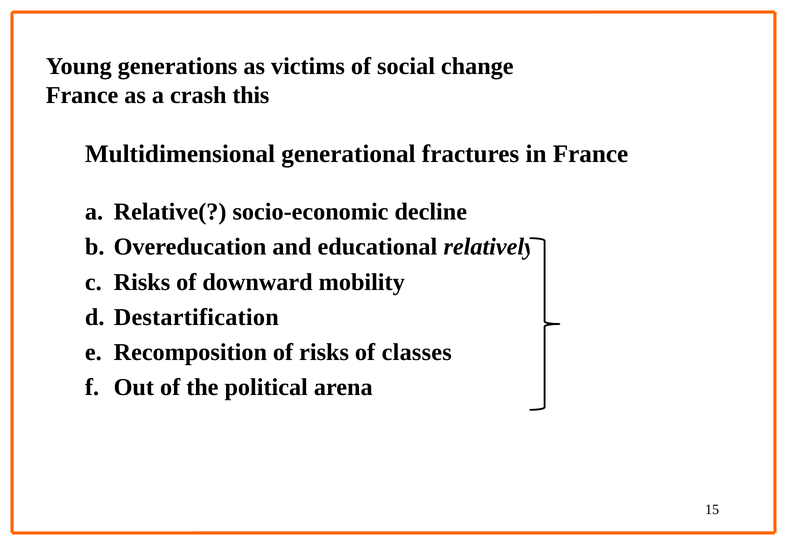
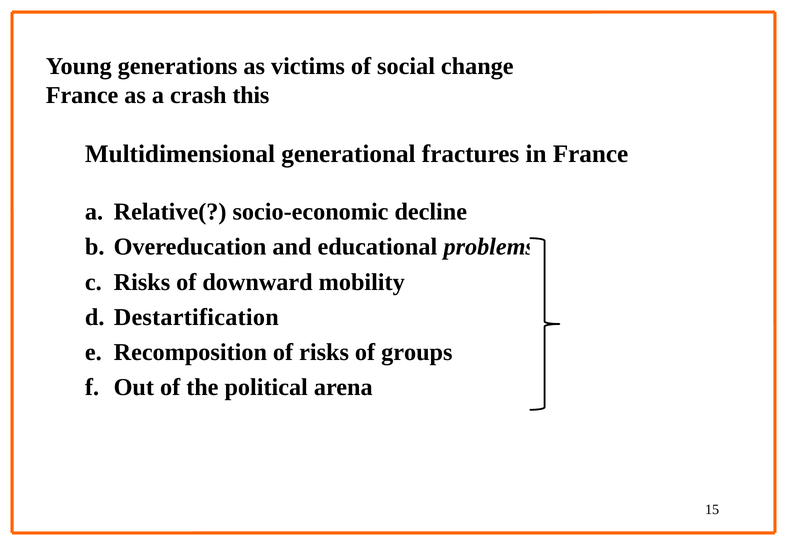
relatively: relatively -> problems (489, 247)
classes: classes -> groups (417, 352)
